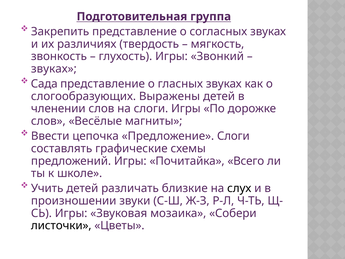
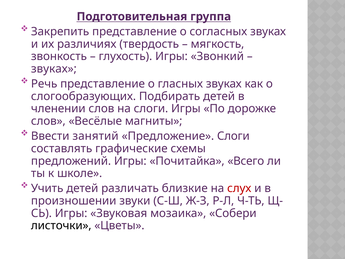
Сада: Сада -> Речь (44, 84)
Выражены: Выражены -> Подбирать (170, 96)
цепочка: цепочка -> занятий (96, 136)
слух colour: black -> red (239, 188)
